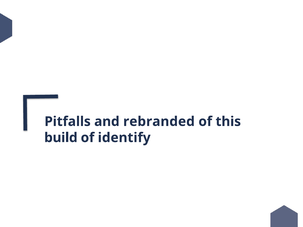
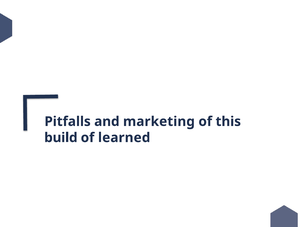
rebranded: rebranded -> marketing (159, 122)
identify: identify -> learned (124, 138)
